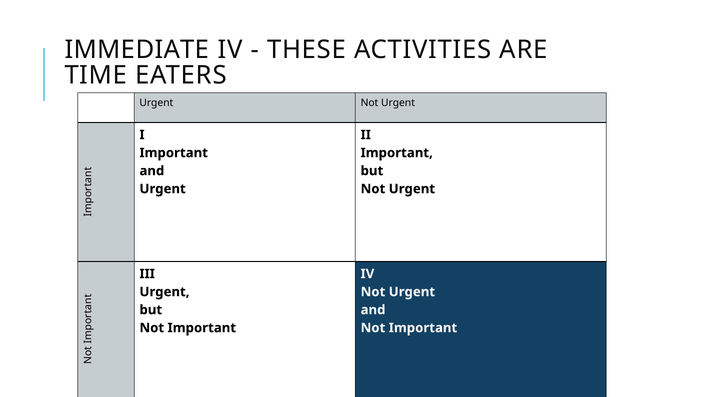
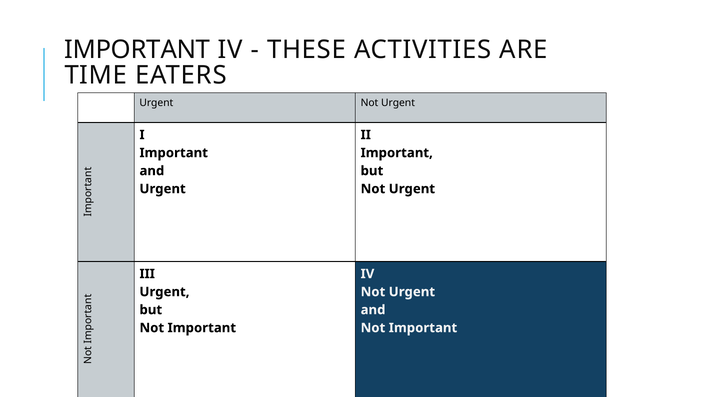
IMMEDIATE: IMMEDIATE -> IMPORTANT (137, 50)
